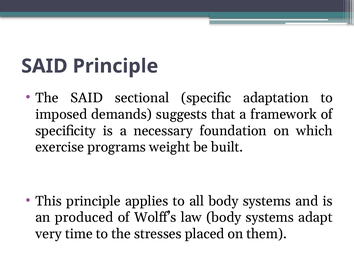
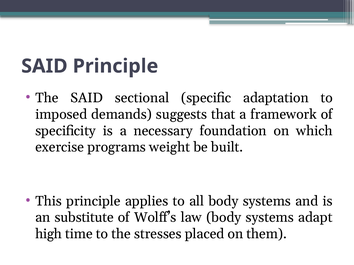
produced: produced -> substitute (84, 218)
very: very -> high (49, 234)
